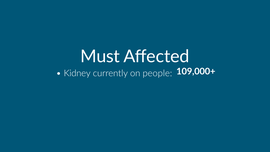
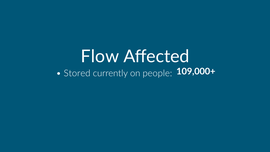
Must: Must -> Flow (100, 56)
Kidney: Kidney -> Stored (77, 73)
